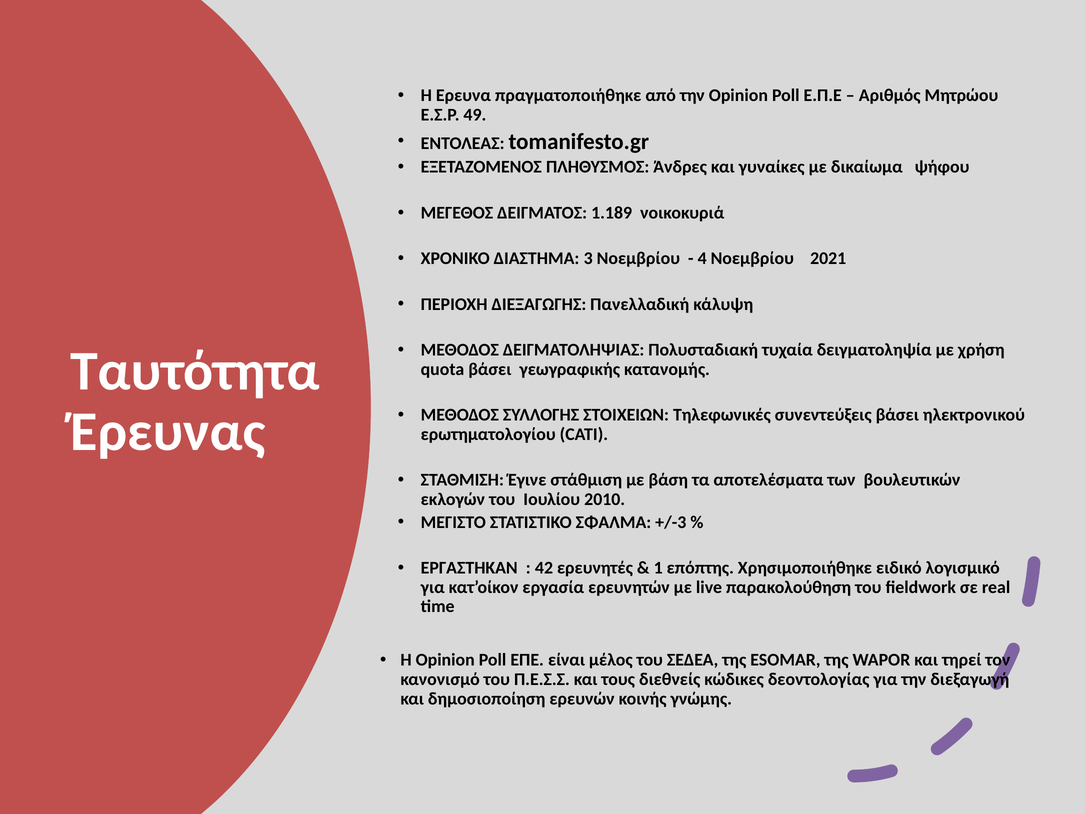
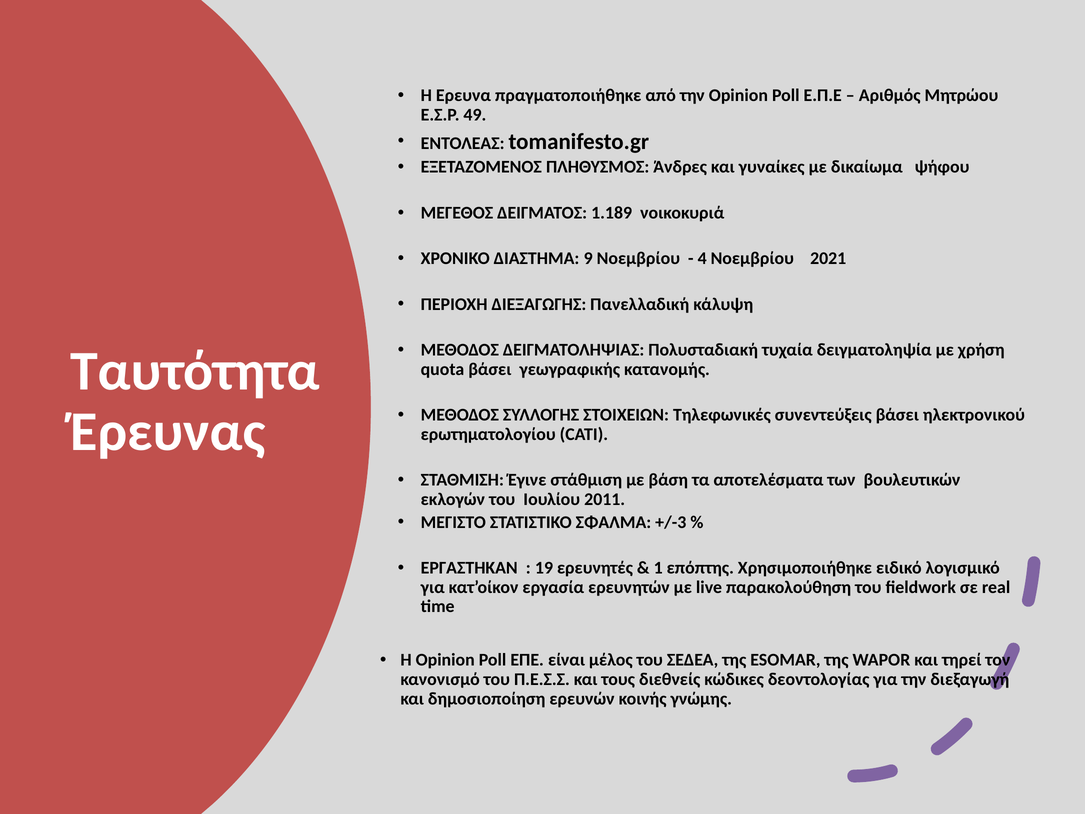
3: 3 -> 9 (588, 258)
2010: 2010 -> 2011 (605, 499)
42: 42 -> 19 (544, 568)
